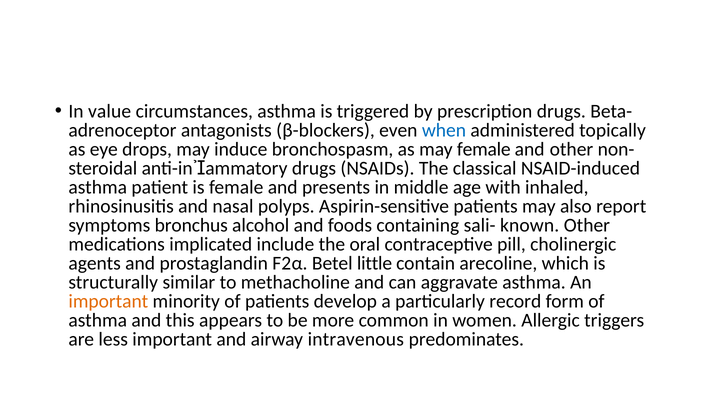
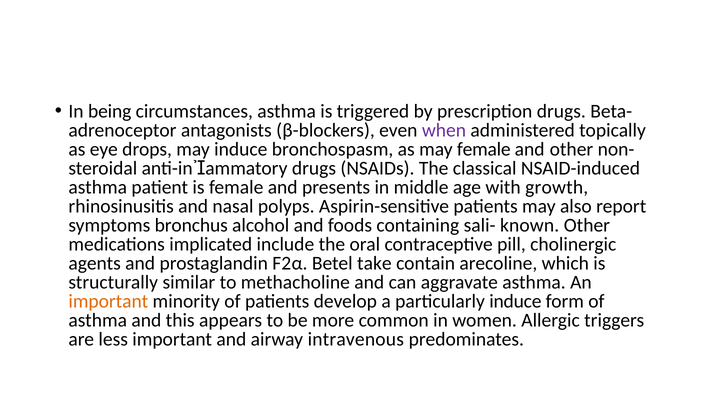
value: value -> being (110, 111)
when colour: blue -> purple (444, 130)
inhaled: inhaled -> growth (557, 187)
little: little -> take (374, 263)
particularly record: record -> induce (515, 301)
